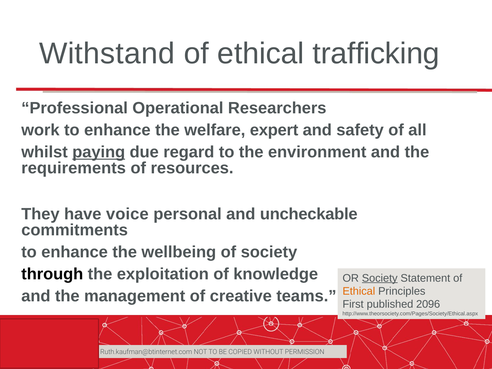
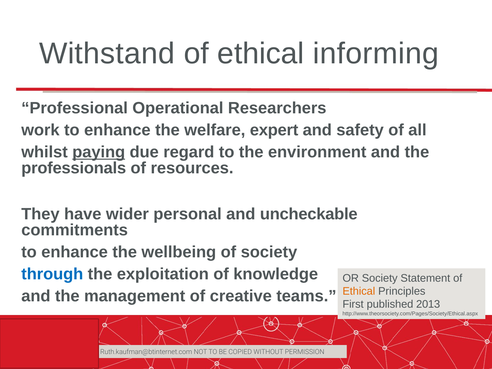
trafficking: trafficking -> informing (376, 53)
requirements: requirements -> professionals (74, 168)
voice: voice -> wider (127, 214)
through colour: black -> blue (52, 274)
Society underline: present -> none (380, 278)
2096: 2096 -> 2013 (428, 304)
